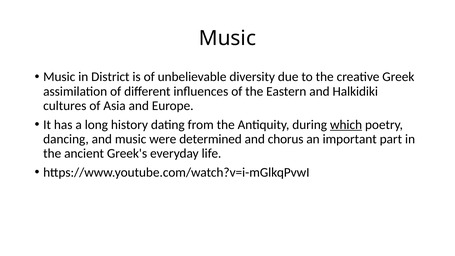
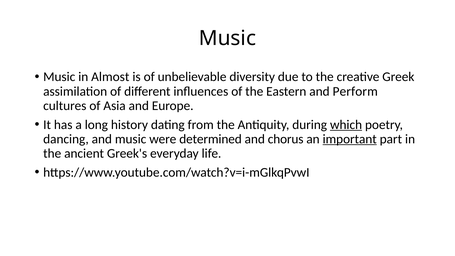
District: District -> Almost (110, 77)
Halkidiki: Halkidiki -> Perform (355, 91)
important underline: none -> present (350, 139)
